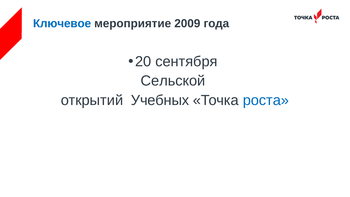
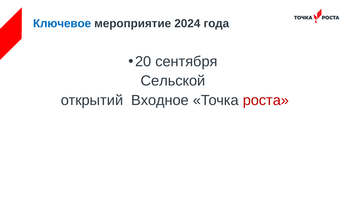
2009: 2009 -> 2024 (187, 24)
Учебных: Учебных -> Входное (160, 100)
роста colour: blue -> red (266, 100)
